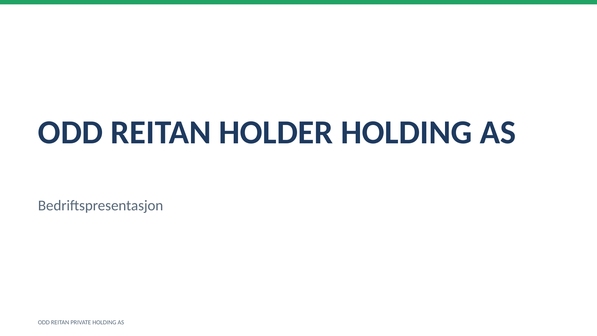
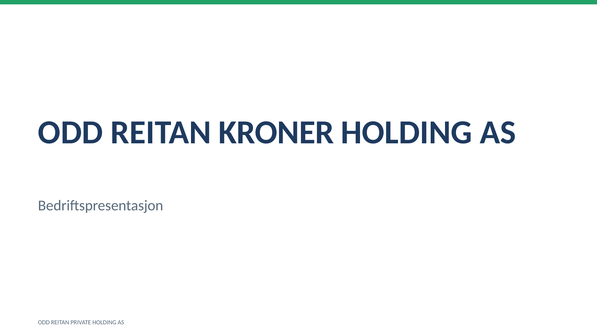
HOLDER: HOLDER -> KRONER (276, 132)
